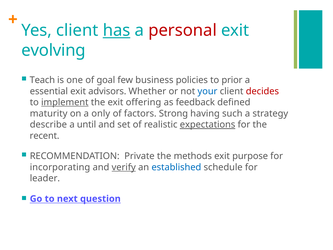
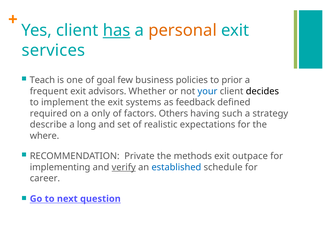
personal colour: red -> orange (183, 30)
evolving: evolving -> services (53, 50)
essential: essential -> frequent (49, 91)
decides colour: red -> black (262, 91)
implement underline: present -> none (65, 102)
offering: offering -> systems (144, 102)
maturity: maturity -> required (49, 113)
Strong: Strong -> Others (173, 113)
until: until -> long (87, 124)
expectations underline: present -> none (208, 124)
recent: recent -> where (45, 136)
purpose: purpose -> outpace (250, 156)
incorporating: incorporating -> implementing (60, 167)
leader: leader -> career (45, 178)
